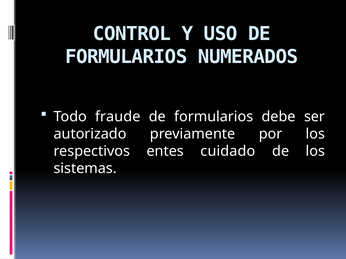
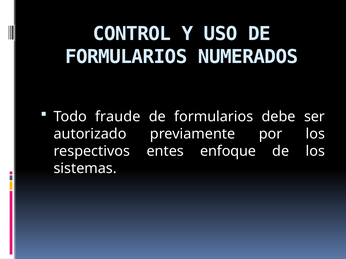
cuidado: cuidado -> enfoque (228, 151)
